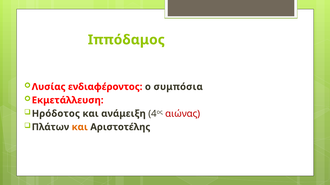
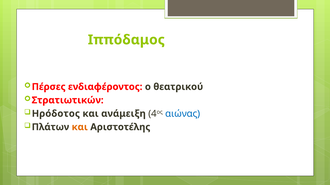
Λυσίας: Λυσίας -> Πέρσες (49, 87)
συμπόσια: συμπόσια -> θεατρικού (178, 87)
Εκμετάλλευση: Εκμετάλλευση -> Στρατιωτικών (68, 101)
αιώνας colour: red -> blue (183, 114)
